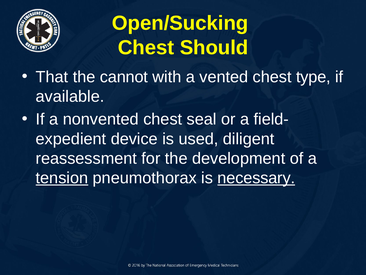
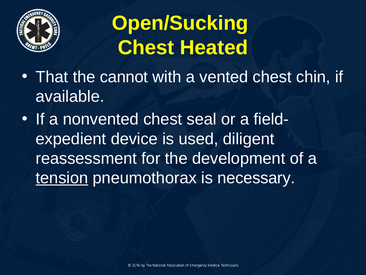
Should: Should -> Heated (214, 47)
type: type -> chin (313, 77)
necessary underline: present -> none (256, 178)
